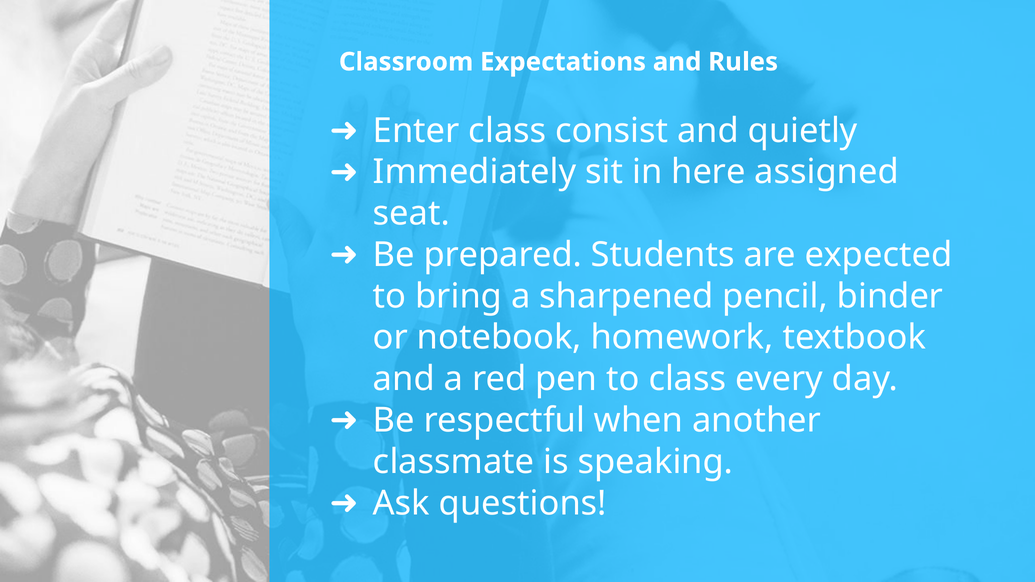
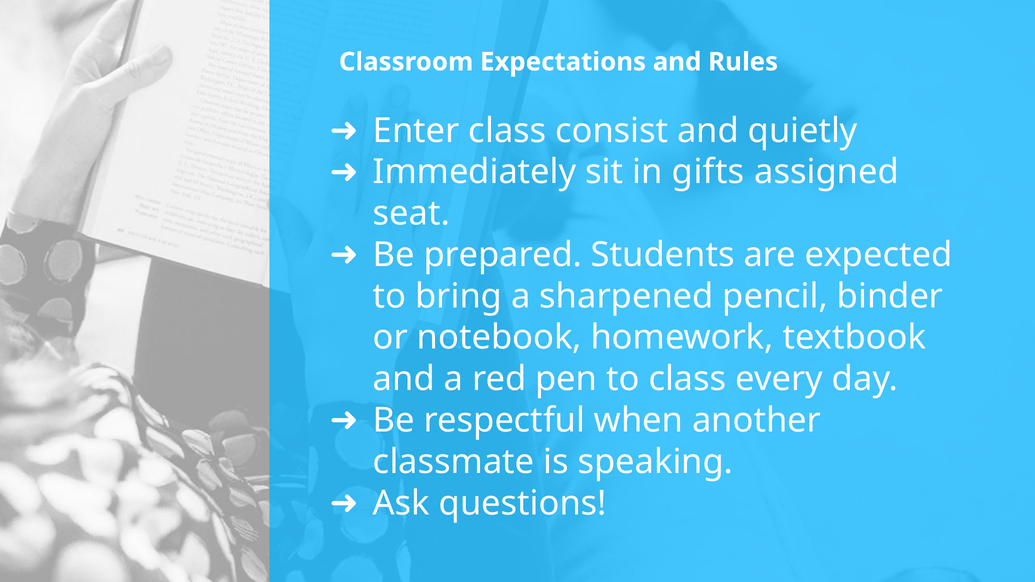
here: here -> gifts (708, 172)
